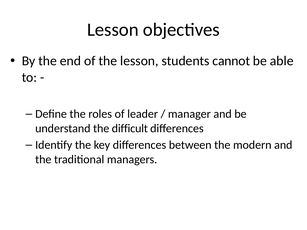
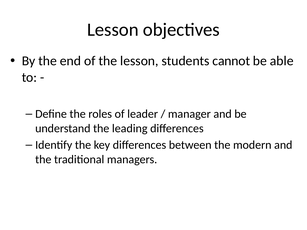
difficult: difficult -> leading (130, 128)
